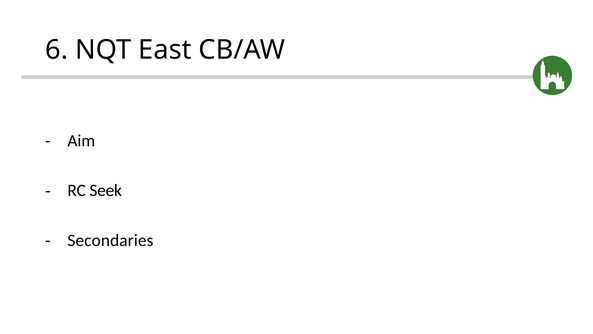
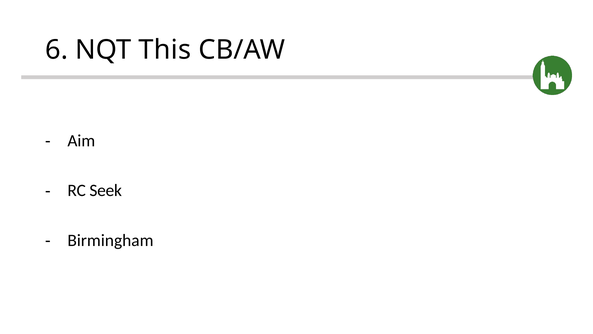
East: East -> This (165, 50)
Secondaries: Secondaries -> Birmingham (110, 240)
